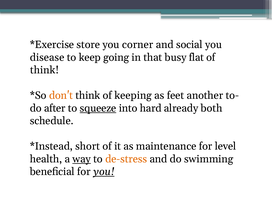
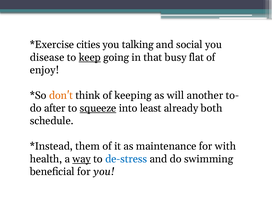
store: store -> cities (88, 45)
corner: corner -> talking (138, 45)
keep underline: none -> present (90, 57)
think: think -> enjoy (45, 70)
feet: feet -> will (175, 95)
hard: hard -> least (151, 108)
short: short -> them (88, 146)
level: level -> with (225, 146)
de-stress colour: orange -> blue (126, 159)
you underline: present -> none (104, 172)
